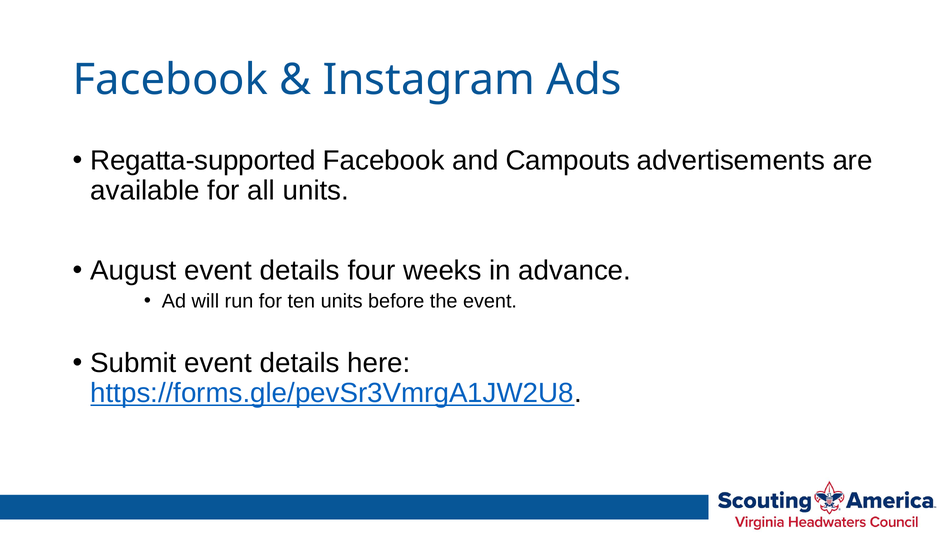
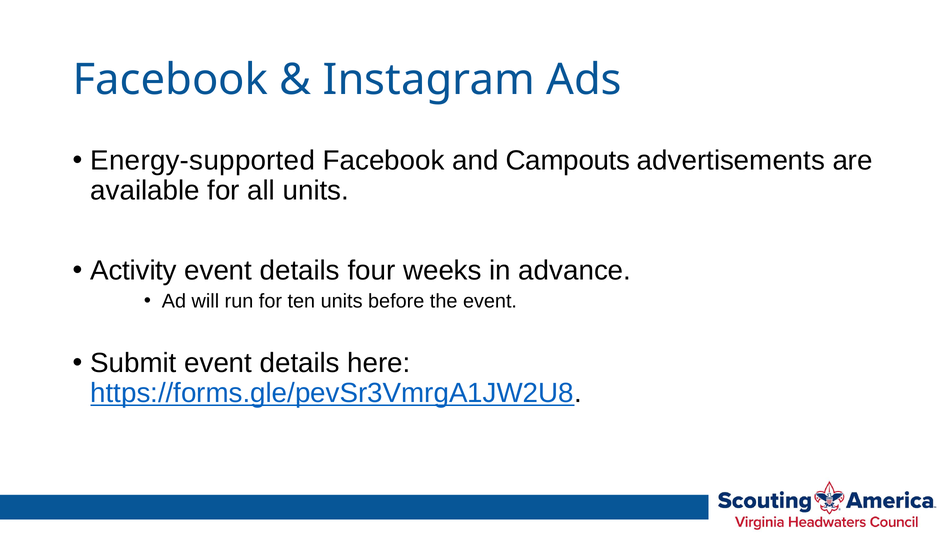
Regatta-supported: Regatta-supported -> Energy-supported (203, 161)
August: August -> Activity (134, 271)
